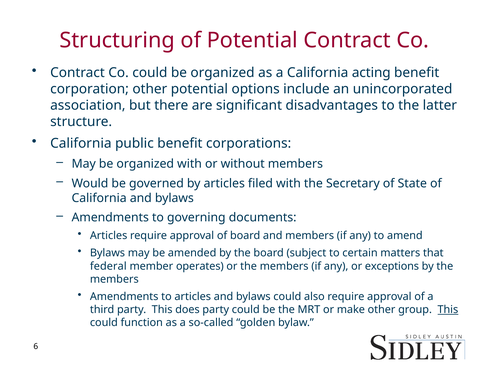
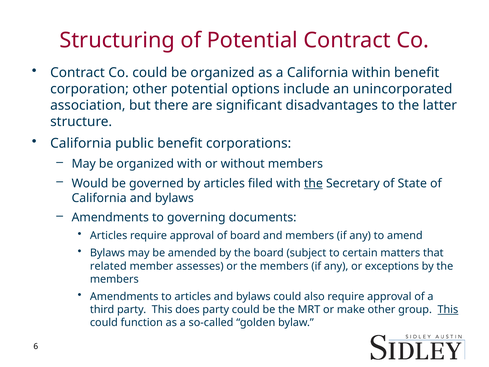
acting: acting -> within (371, 73)
the underline: none -> present (313, 183)
federal: federal -> related (108, 266)
operates: operates -> assesses (200, 266)
